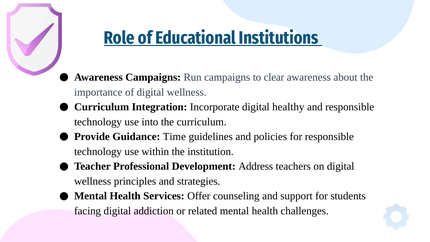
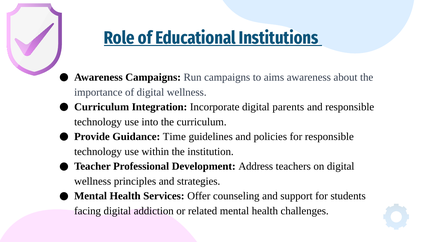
clear: clear -> aims (274, 77)
healthy: healthy -> parents (288, 107)
